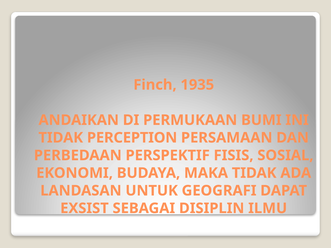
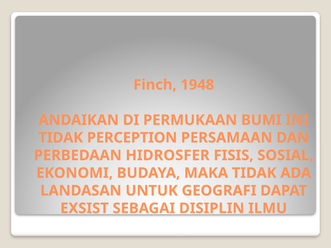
1935: 1935 -> 1948 (197, 85)
PERSPEKTIF: PERSPEKTIF -> HIDROSFER (168, 155)
